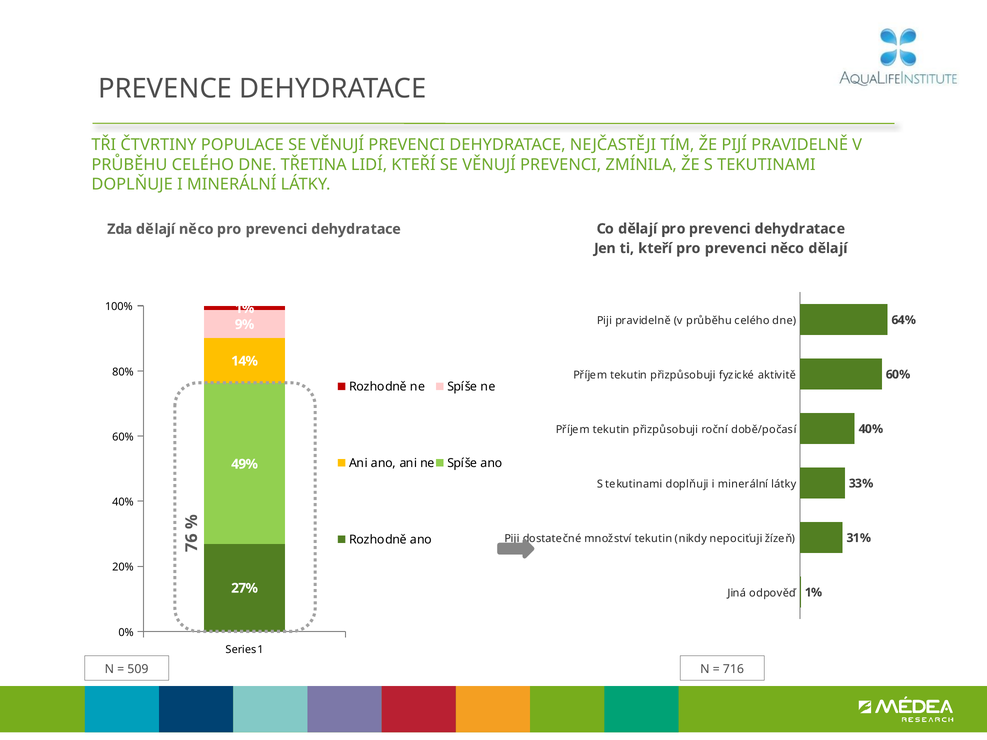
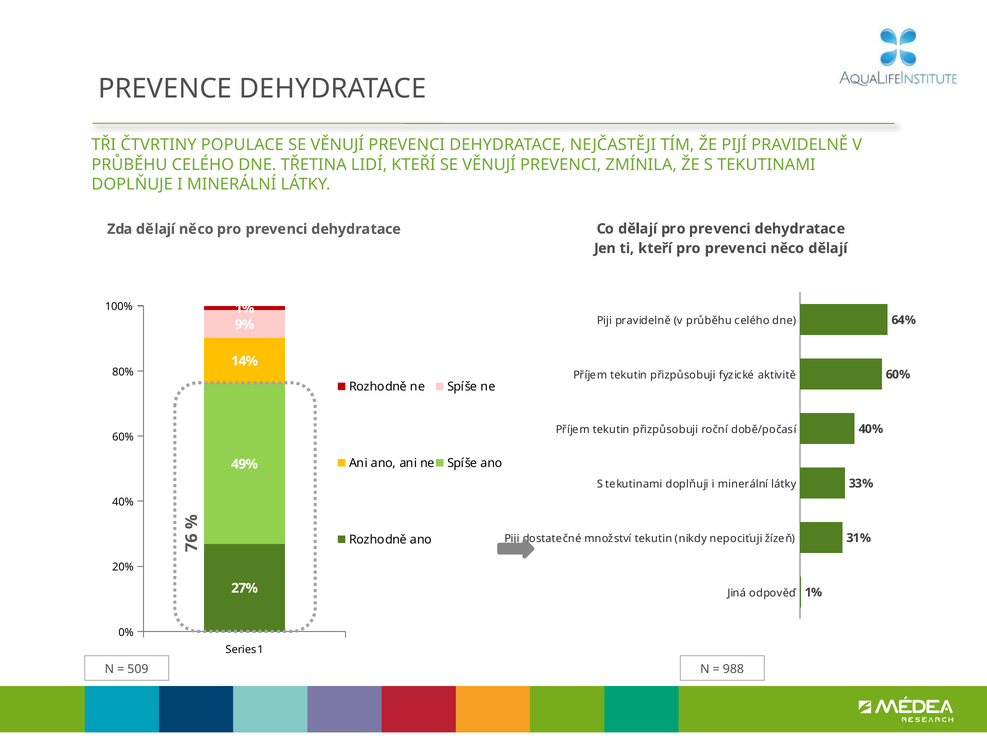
716: 716 -> 988 (733, 669)
